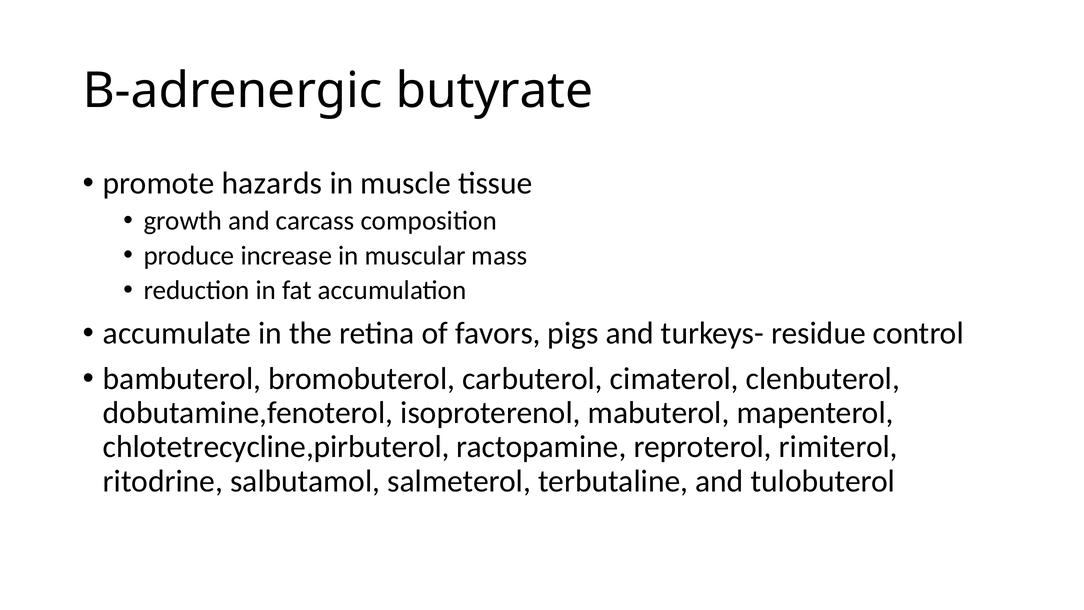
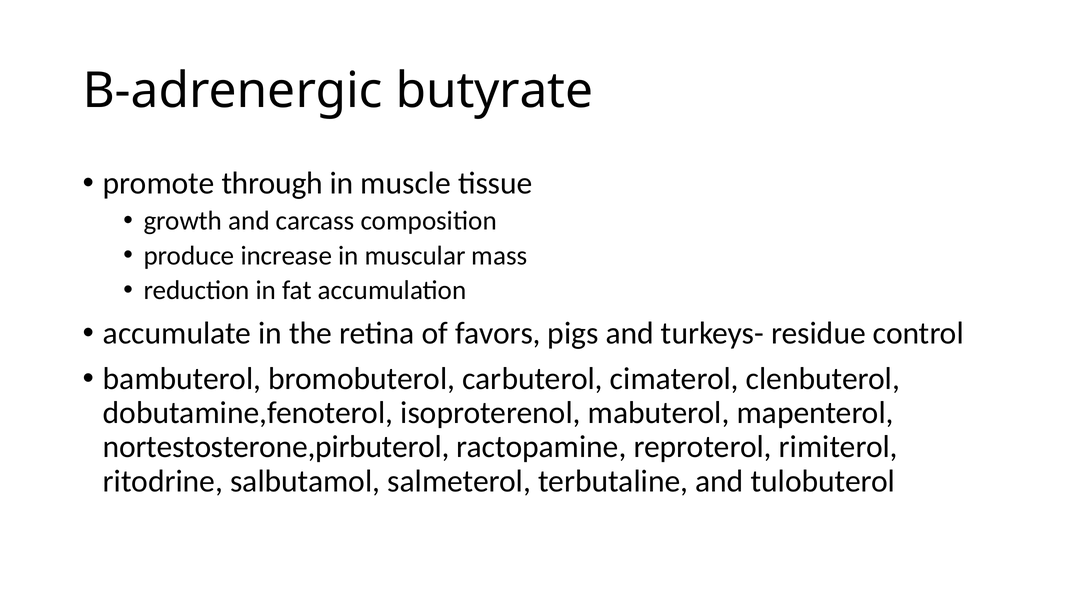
hazards: hazards -> through (272, 183)
chlotetrecycline,pirbuterol: chlotetrecycline,pirbuterol -> nortestosterone,pirbuterol (276, 447)
